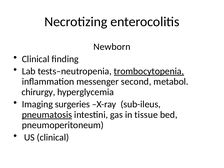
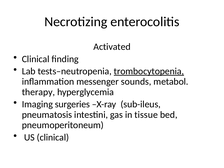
Newborn: Newborn -> Activated (112, 47)
second: second -> sounds (136, 82)
chirurgy: chirurgy -> therapy (38, 92)
pneumatosis underline: present -> none (47, 115)
